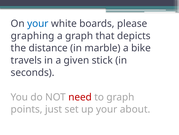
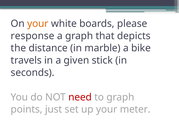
your colour: blue -> orange (38, 23)
graphing: graphing -> response (33, 36)
about: about -> meter (135, 109)
